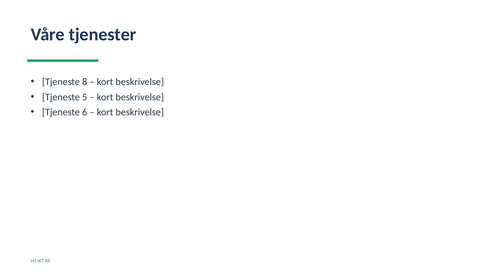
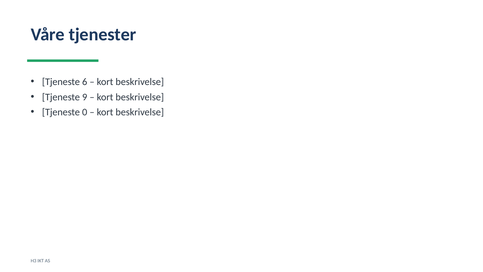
8: 8 -> 6 (85, 82)
5: 5 -> 9 (85, 97)
6: 6 -> 0 (85, 112)
